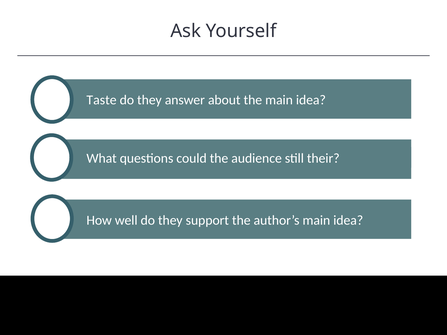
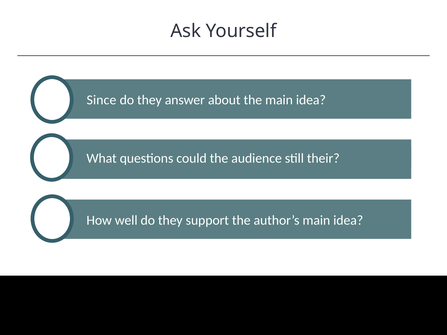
Taste: Taste -> Since (101, 100)
